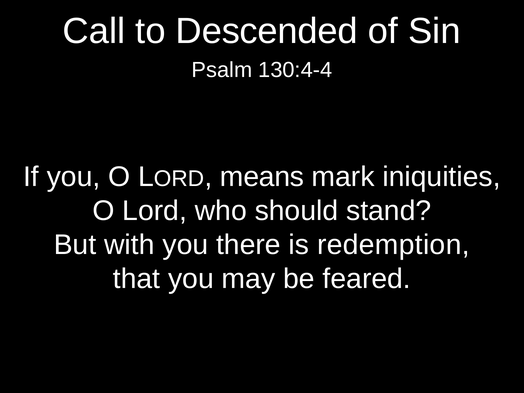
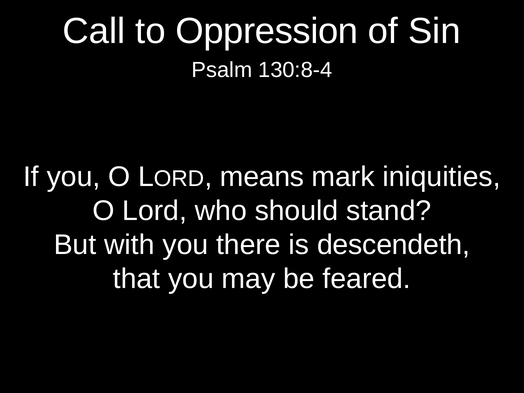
Descended: Descended -> Oppression (267, 31)
130:4-4: 130:4-4 -> 130:8-4 (295, 70)
redemption: redemption -> descendeth (394, 245)
